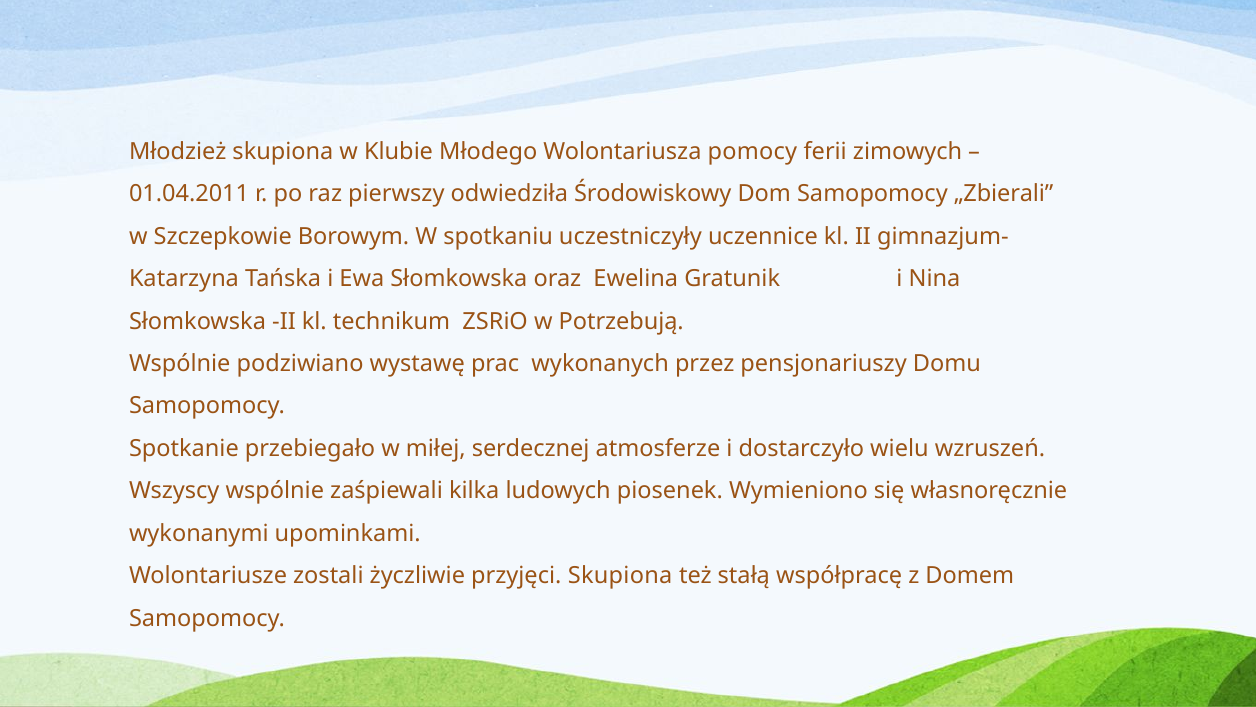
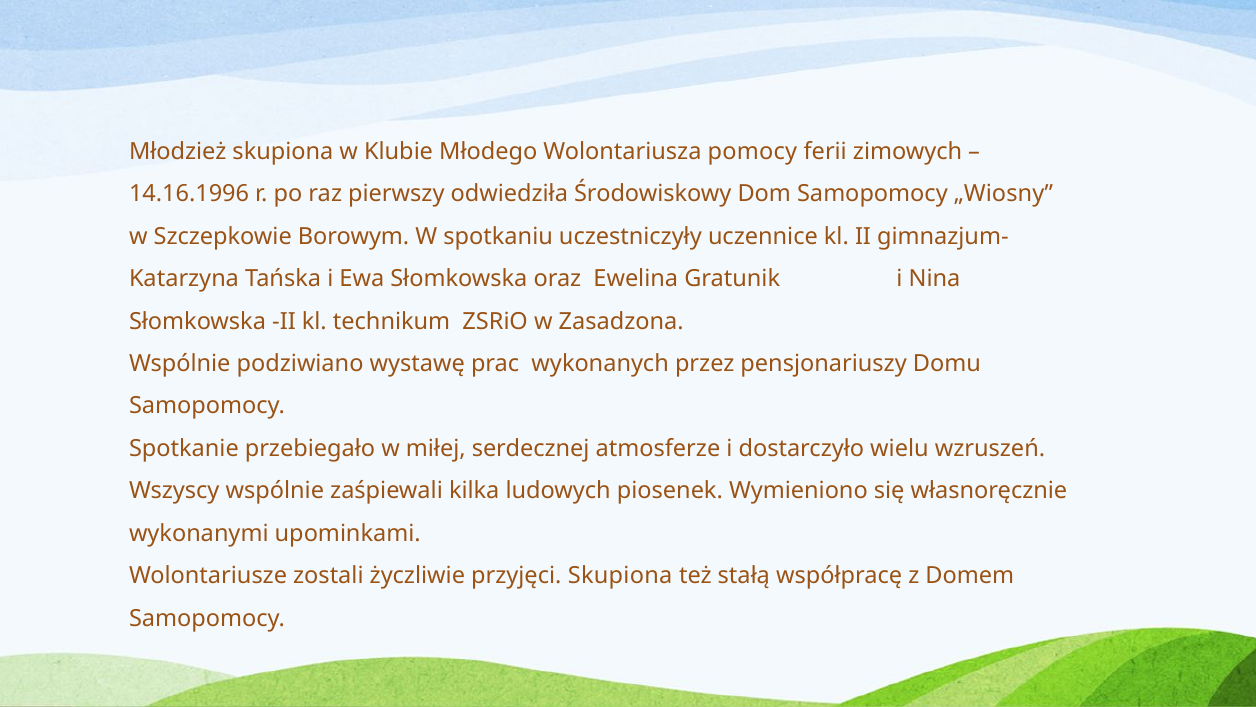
01.04.2011: 01.04.2011 -> 14.16.1996 (189, 194)
„Zbierali: „Zbierali -> „Wiosny (1003, 194)
Potrzebują: Potrzebują -> Zasadzona (621, 321)
